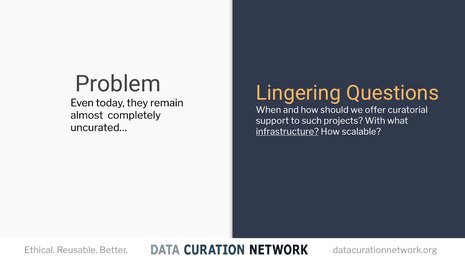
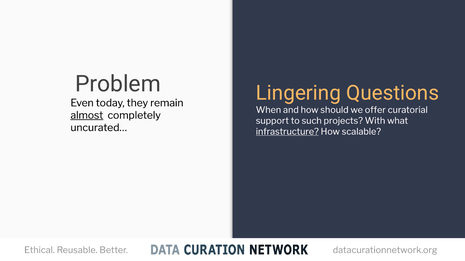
almost underline: none -> present (87, 116)
